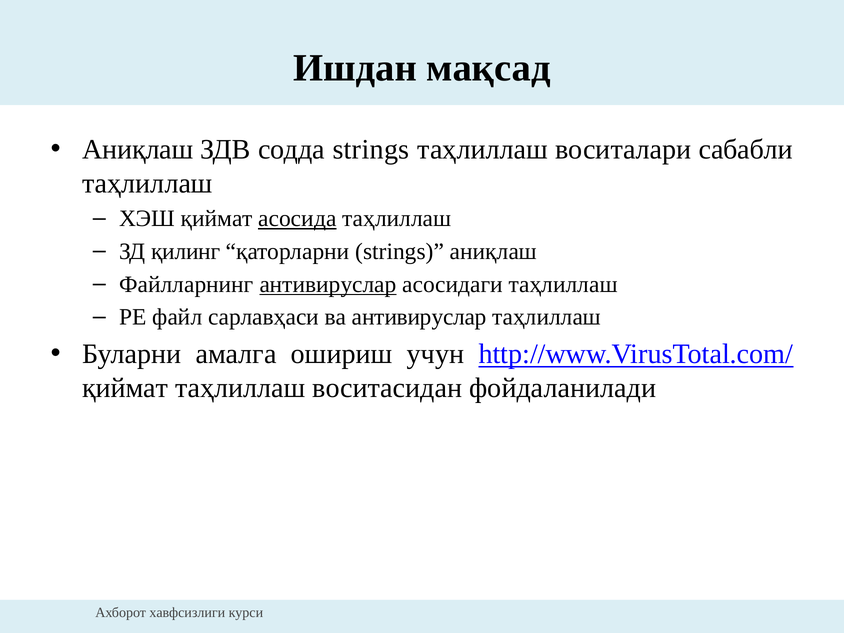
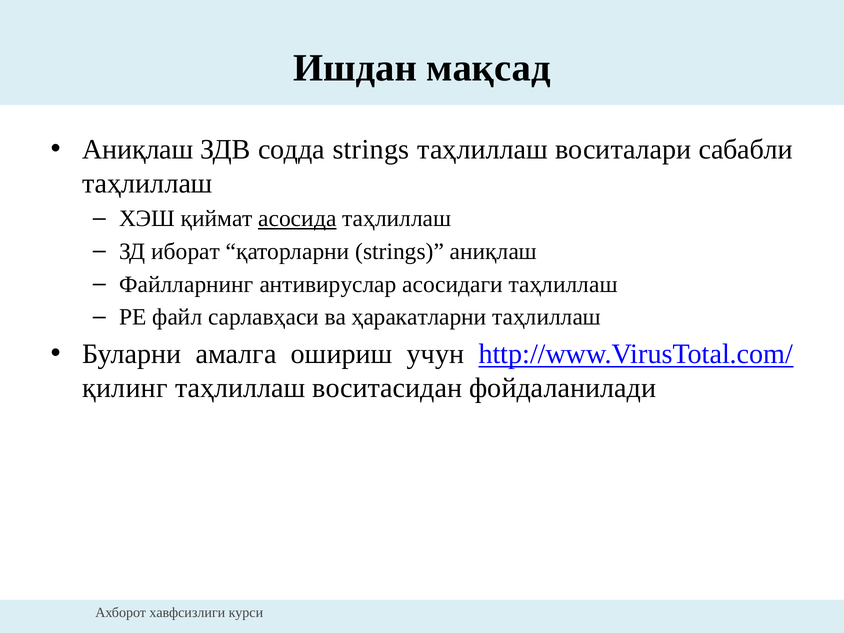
қилинг: қилинг -> иборат (186, 252)
антивируслар underline: present -> none (328, 284)
ва антивируслар: антивируслар -> ҳаракатларни (419, 317)
қиймат: қиймат -> қилинг (125, 388)
